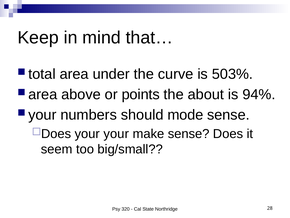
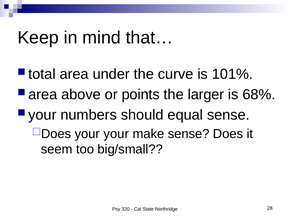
503%: 503% -> 101% (232, 74)
about: about -> larger (206, 94)
94%: 94% -> 68% (259, 94)
mode: mode -> equal (185, 115)
